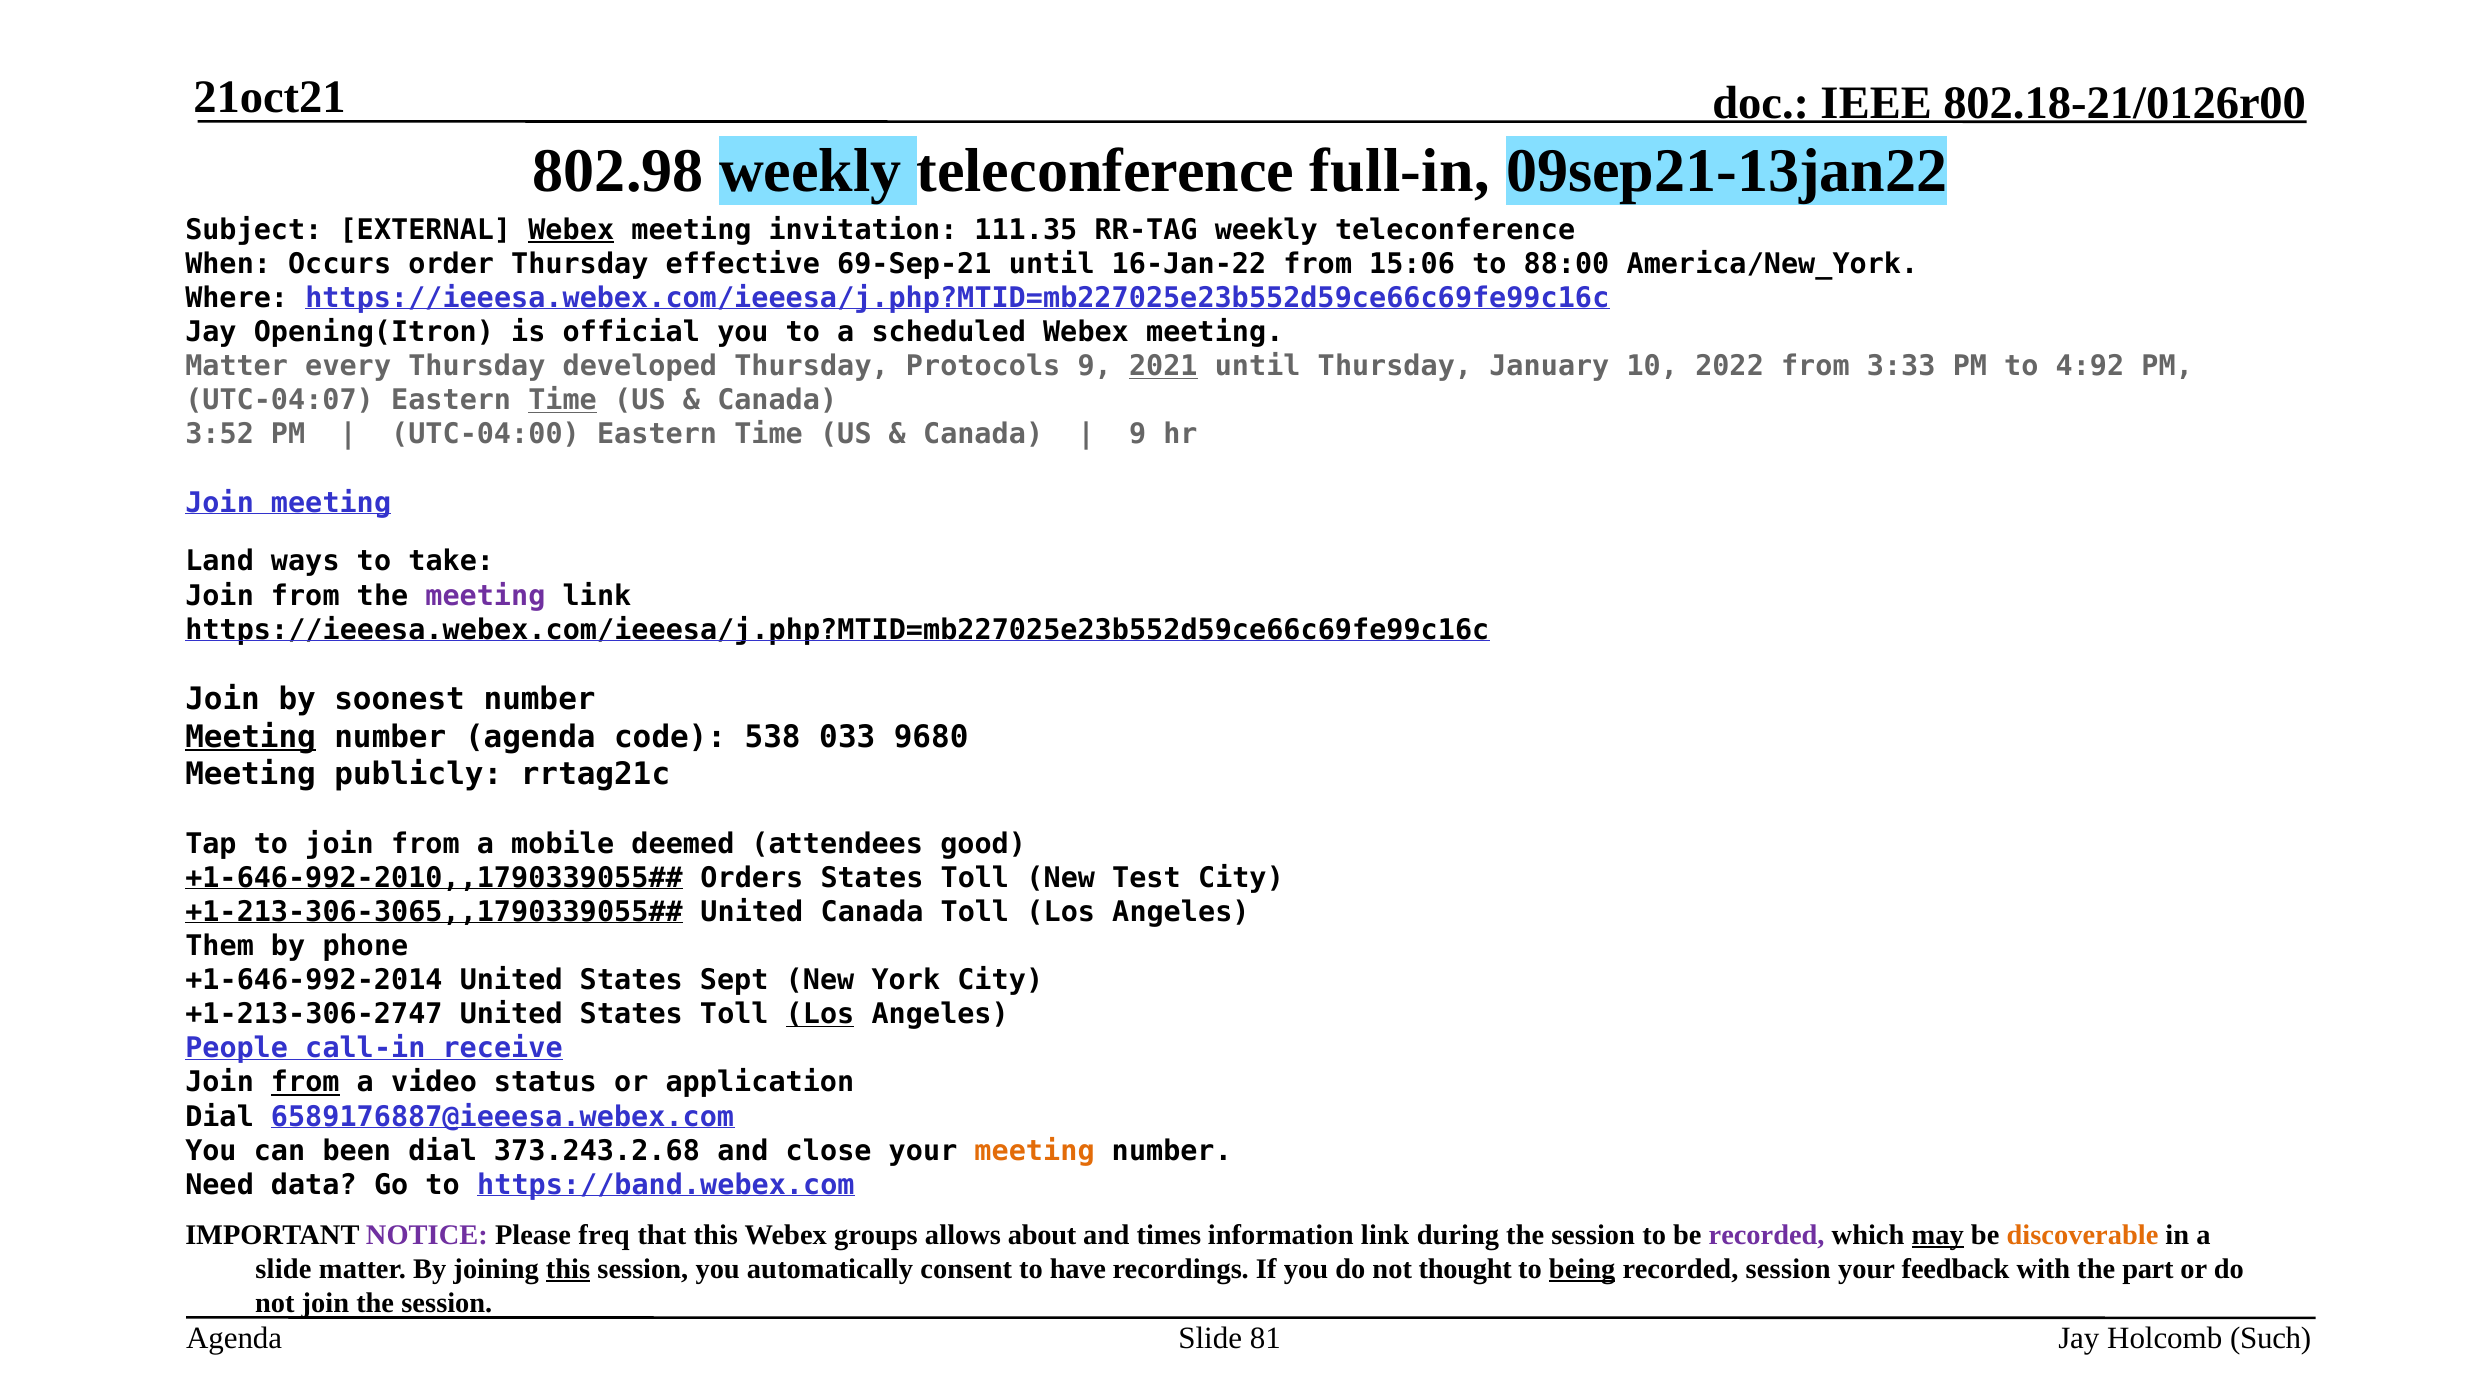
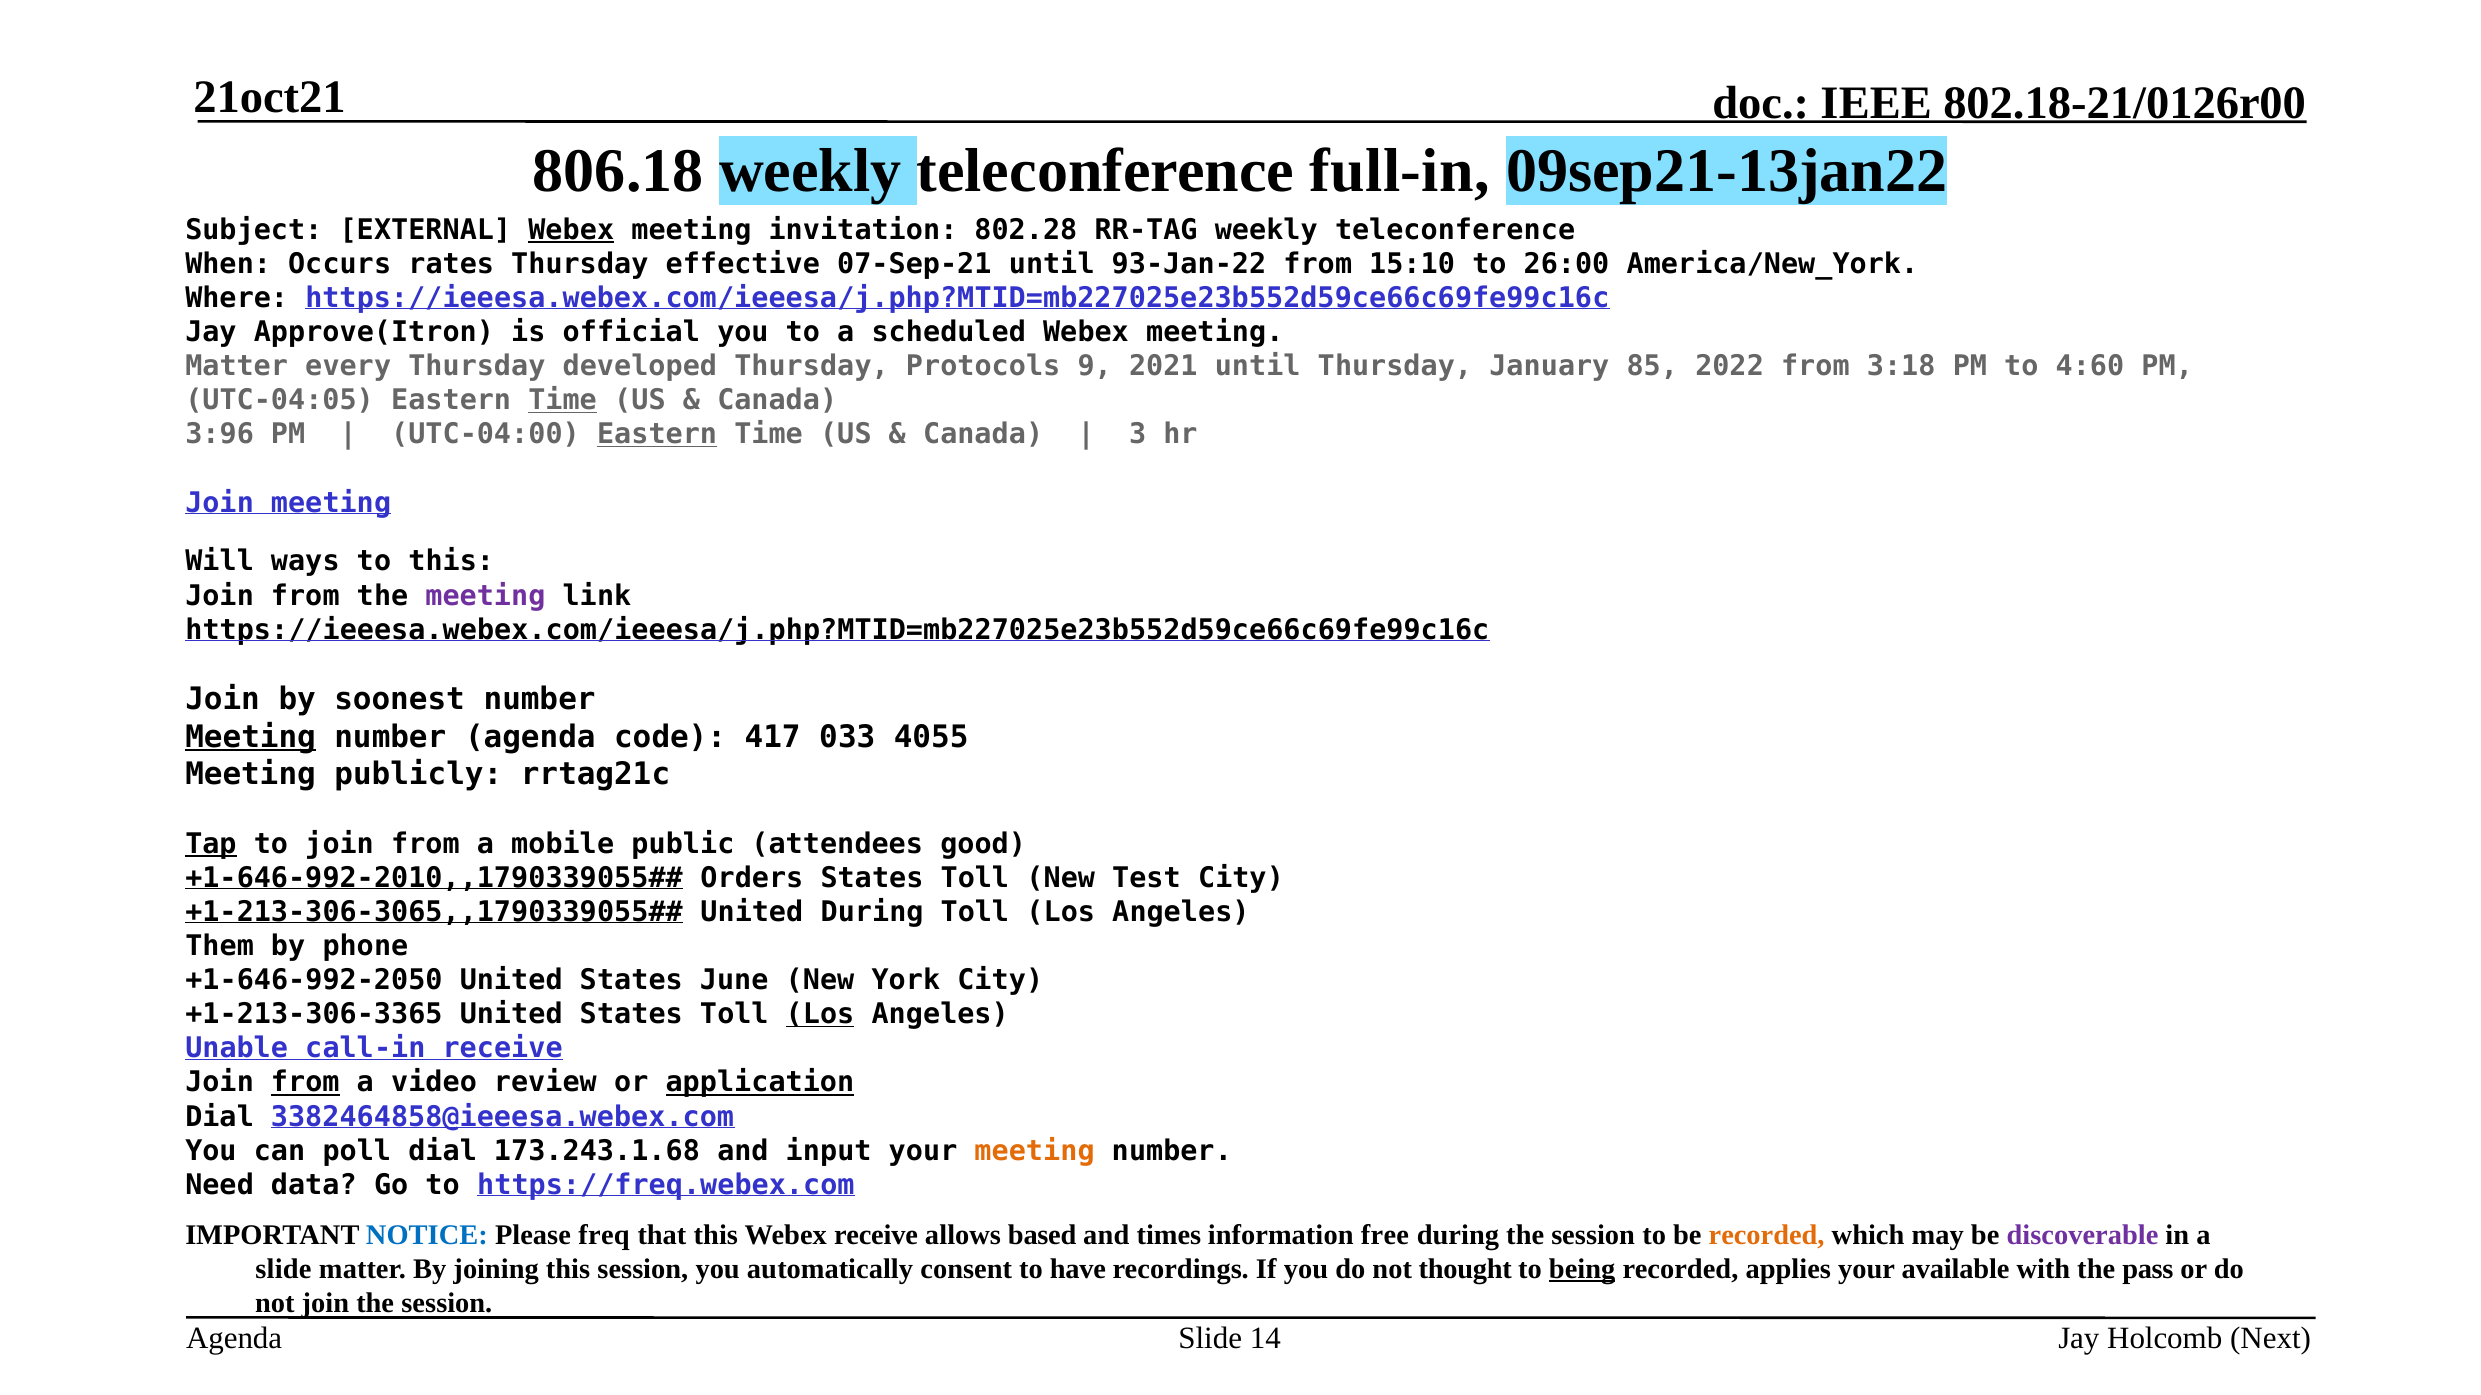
802.98: 802.98 -> 806.18 (618, 171)
111.35: 111.35 -> 802.28 (1026, 230)
order: order -> rates (451, 264)
69-Sep-21: 69-Sep-21 -> 07-Sep-21 (914, 264)
16-Jan-22: 16-Jan-22 -> 93-Jan-22 (1189, 264)
15:06: 15:06 -> 15:10 (1412, 264)
88:00: 88:00 -> 26:00 (1567, 264)
Opening(Itron: Opening(Itron -> Approve(Itron (374, 332)
2021 underline: present -> none (1163, 366)
10: 10 -> 85 (1652, 366)
3:33: 3:33 -> 3:18 (1901, 366)
4:92: 4:92 -> 4:60 (2090, 366)
UTC-04:07: UTC-04:07 -> UTC-04:05 (280, 400)
3:52: 3:52 -> 3:96 (220, 435)
Eastern underline: none -> present (657, 435)
9: 9 -> 3 (1138, 435)
Land: Land -> Will (220, 562)
to take: take -> this (451, 562)
538: 538 -> 417 (773, 737)
9680: 9680 -> 4055 (931, 737)
Tap underline: none -> present (211, 844)
deemed: deemed -> public (683, 844)
United Canada: Canada -> During (872, 912)
+1-646-992-2014: +1-646-992-2014 -> +1-646-992-2050 (314, 981)
Sept: Sept -> June (734, 981)
+1-213-306-2747: +1-213-306-2747 -> +1-213-306-3365 (314, 1015)
People: People -> Unable (237, 1049)
status: status -> review (545, 1083)
application underline: none -> present (760, 1083)
6589176887@ieeesa.webex.com: 6589176887@ieeesa.webex.com -> 3382464858@ieeesa.webex.com (502, 1117)
been: been -> poll (357, 1151)
373.243.2.68: 373.243.2.68 -> 173.243.1.68 (597, 1151)
close: close -> input (829, 1151)
https://band.webex.com: https://band.webex.com -> https://freq.webex.com (666, 1185)
NOTICE colour: purple -> blue (427, 1235)
Webex groups: groups -> receive (876, 1235)
about: about -> based (1042, 1235)
information link: link -> free (1385, 1235)
recorded colour: purple -> orange (1767, 1235)
may underline: present -> none (1938, 1235)
discoverable colour: orange -> purple (2083, 1235)
this underline: present -> none (568, 1269)
recorded session: session -> applies (1788, 1269)
feedback: feedback -> available (1956, 1269)
part: part -> pass (2148, 1269)
81: 81 -> 14 (1265, 1338)
Such: Such -> Next (2271, 1338)
